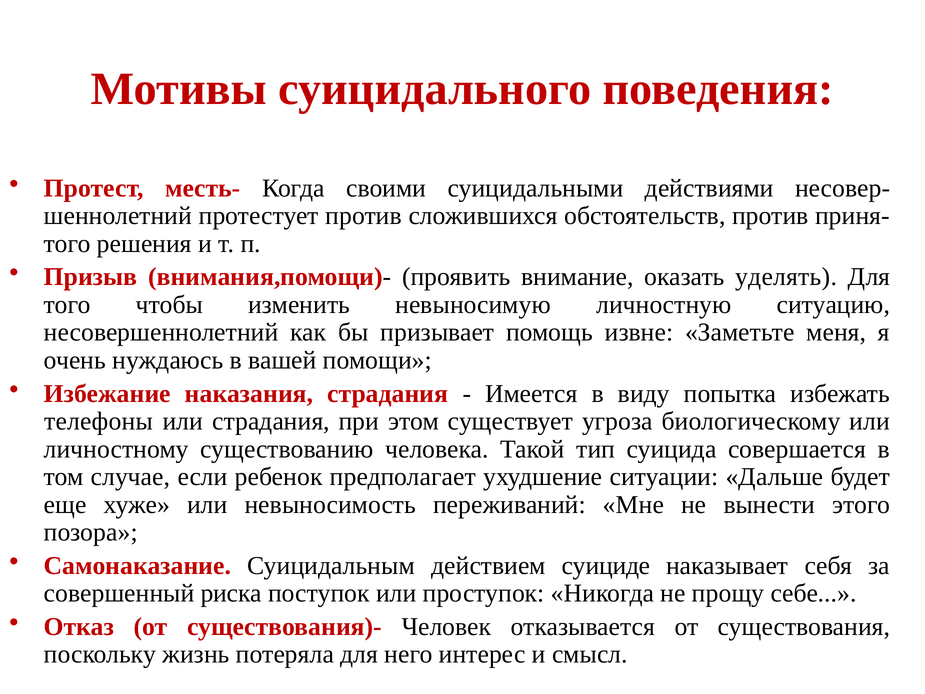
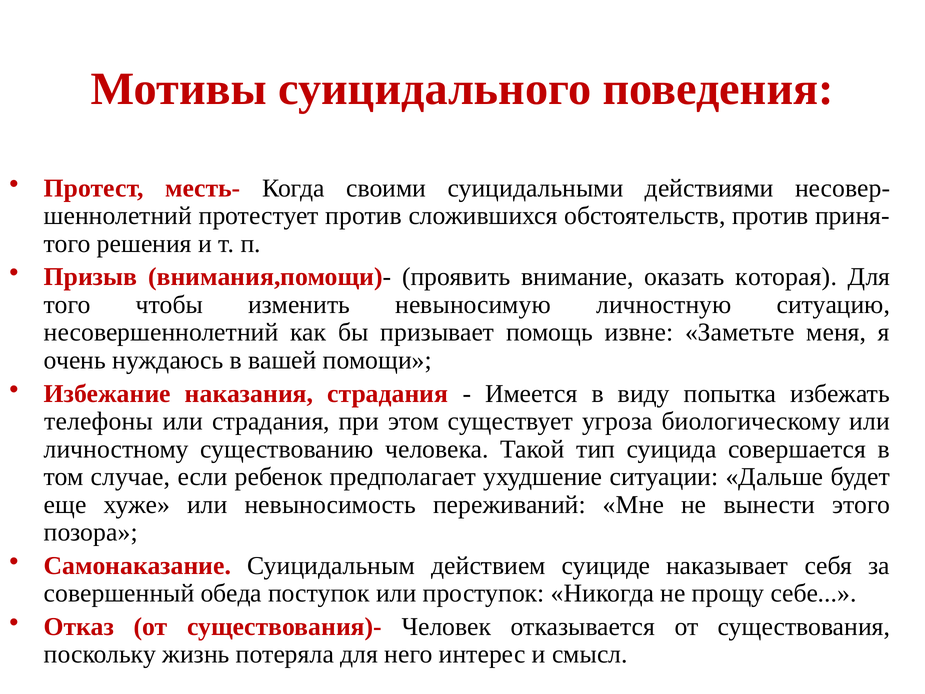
уделять: уделять -> которая (786, 277)
риска: риска -> обеда (231, 593)
